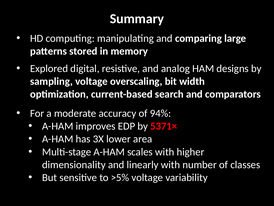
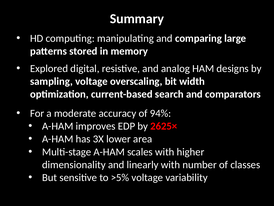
5371×: 5371× -> 2625× (164, 126)
